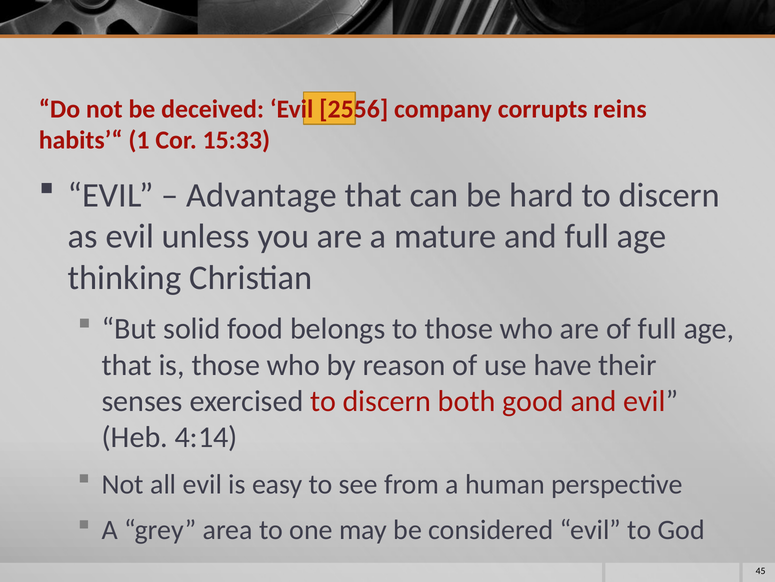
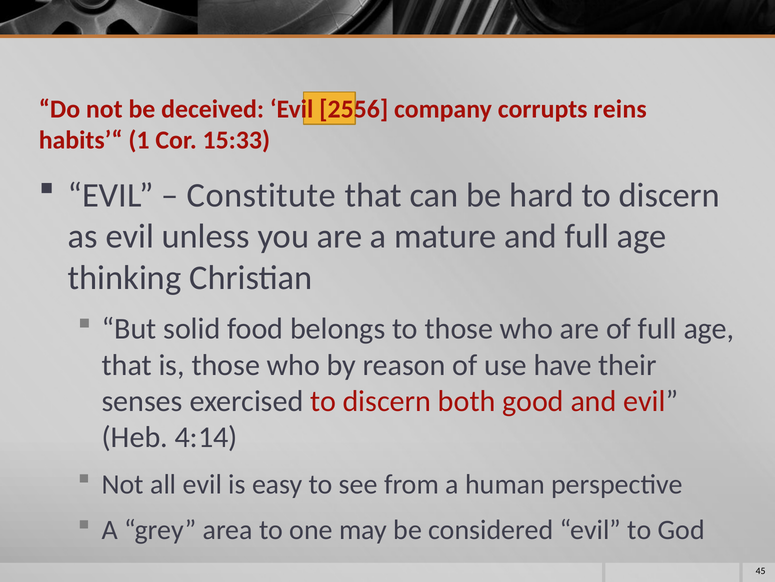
Advantage: Advantage -> Constitute (261, 195)
